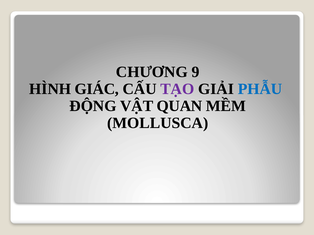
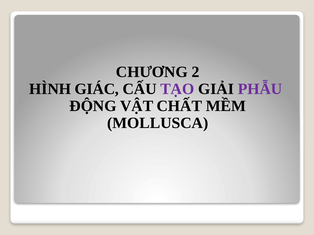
9: 9 -> 2 (196, 72)
PHẪU colour: blue -> purple (260, 89)
QUAN: QUAN -> CHẤT (179, 106)
